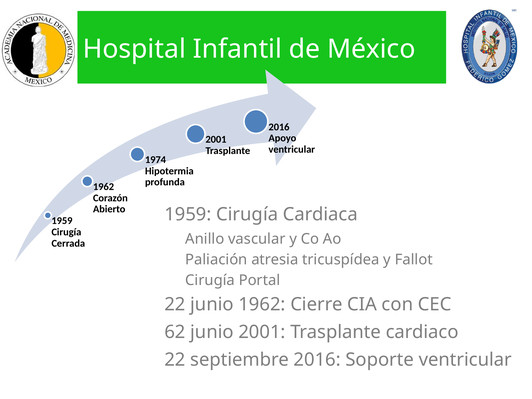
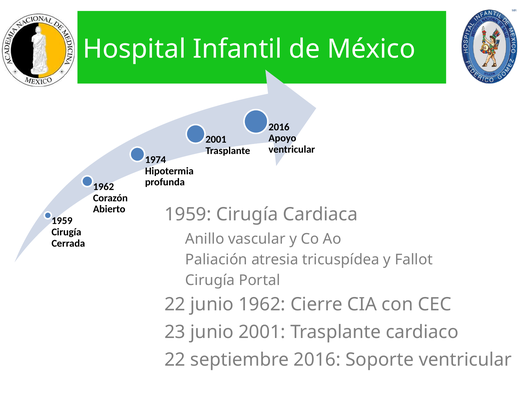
62: 62 -> 23 (175, 332)
